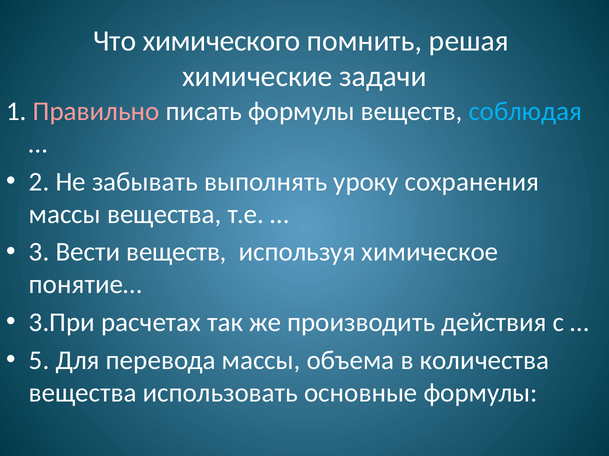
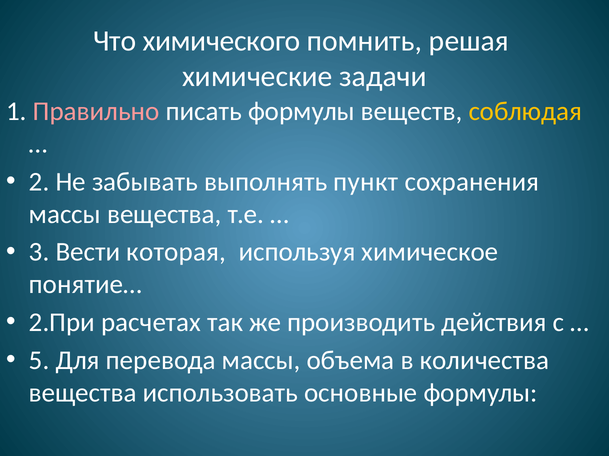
соблюдая colour: light blue -> yellow (525, 112)
уроку: уроку -> пункт (366, 182)
Вести веществ: веществ -> которая (176, 252)
3.При: 3.При -> 2.При (62, 323)
